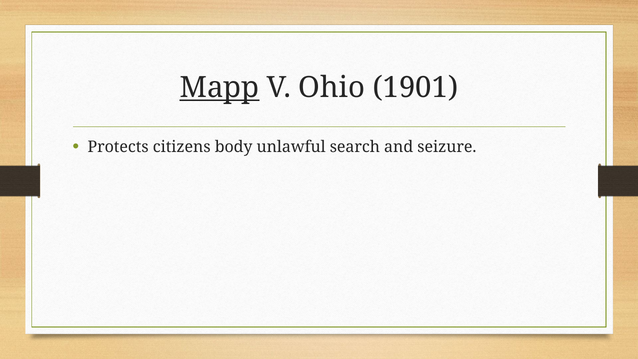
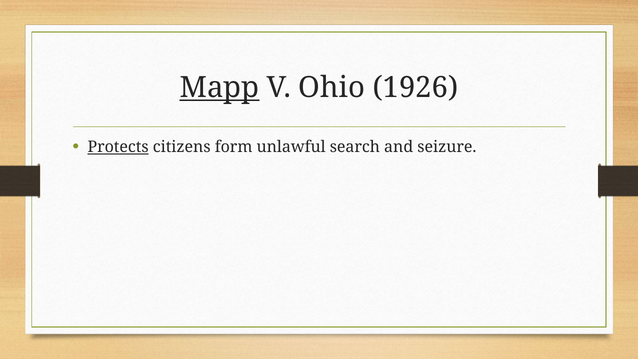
1901: 1901 -> 1926 (415, 88)
Protects underline: none -> present (118, 147)
body: body -> form (234, 147)
